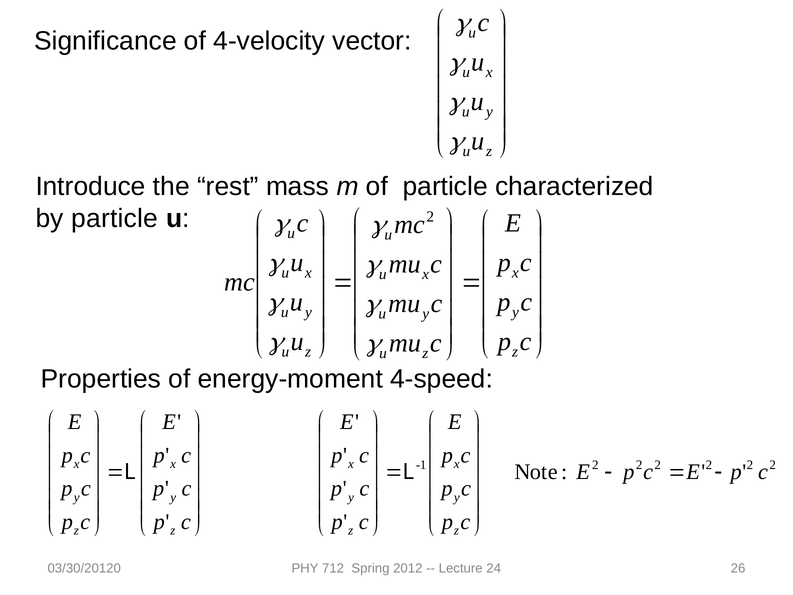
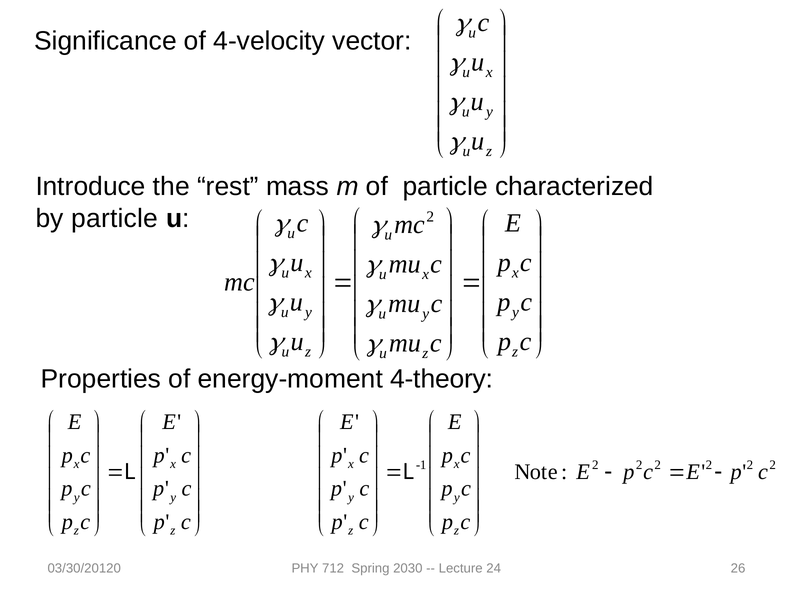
4-speed: 4-speed -> 4-theory (442, 379)
2012: 2012 -> 2030 (408, 568)
